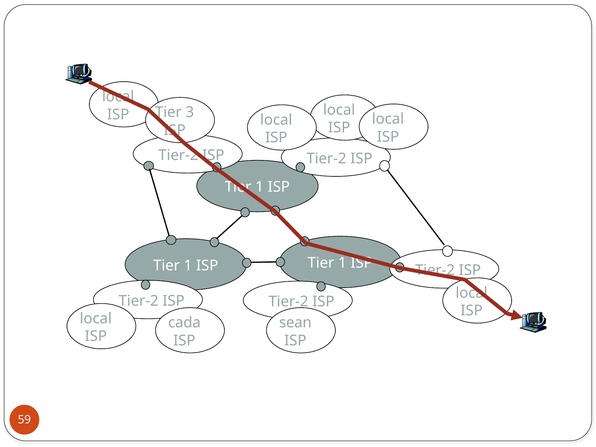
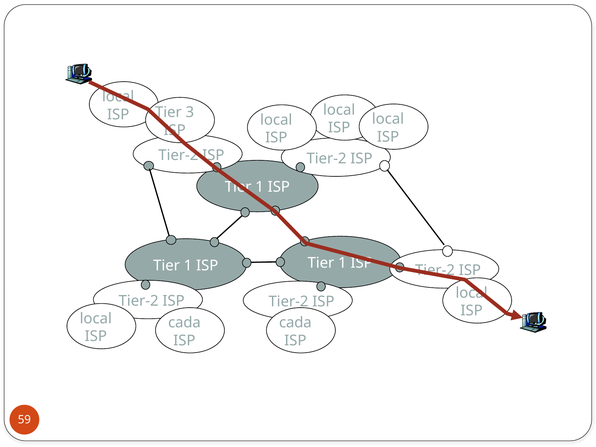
sean: sean -> cada (295, 323)
